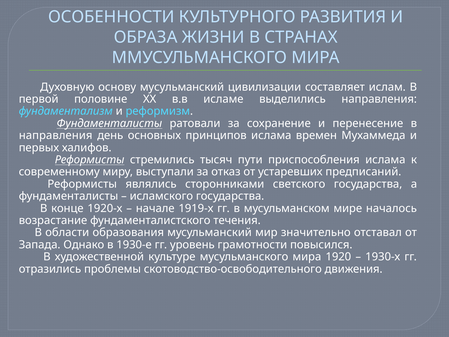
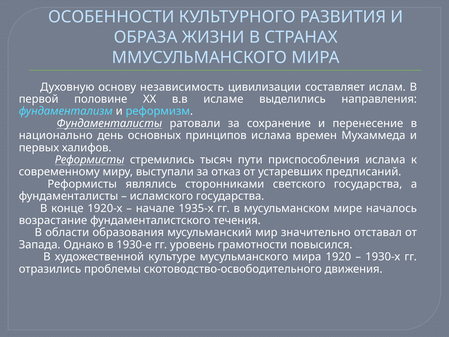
основу мусульманский: мусульманский -> независимость (182, 87)
направления: направления -> национально (56, 135)
1919-х: 1919-х -> 1935-х (196, 208)
